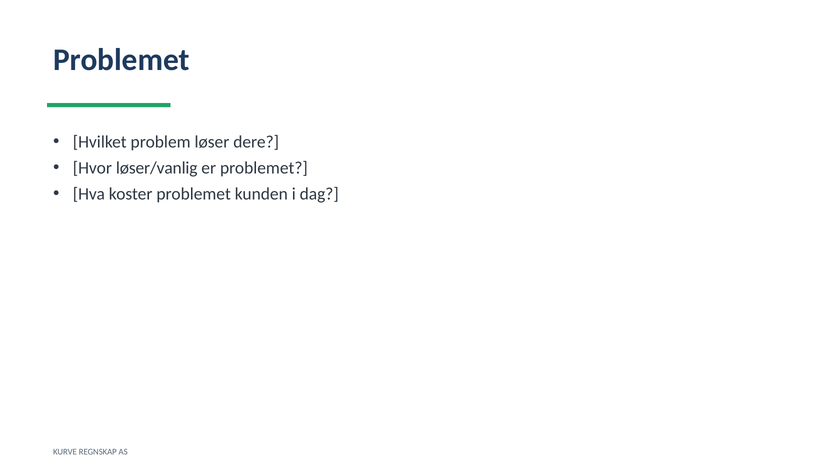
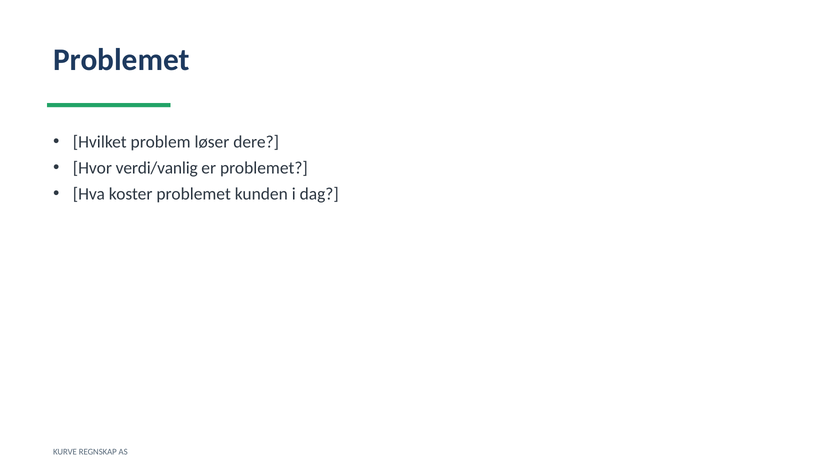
løser/vanlig: løser/vanlig -> verdi/vanlig (157, 168)
